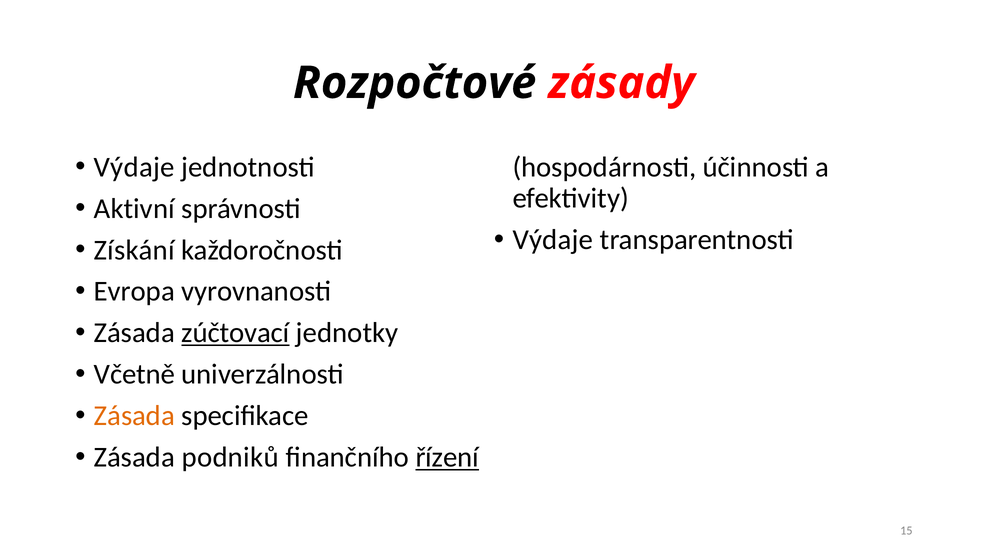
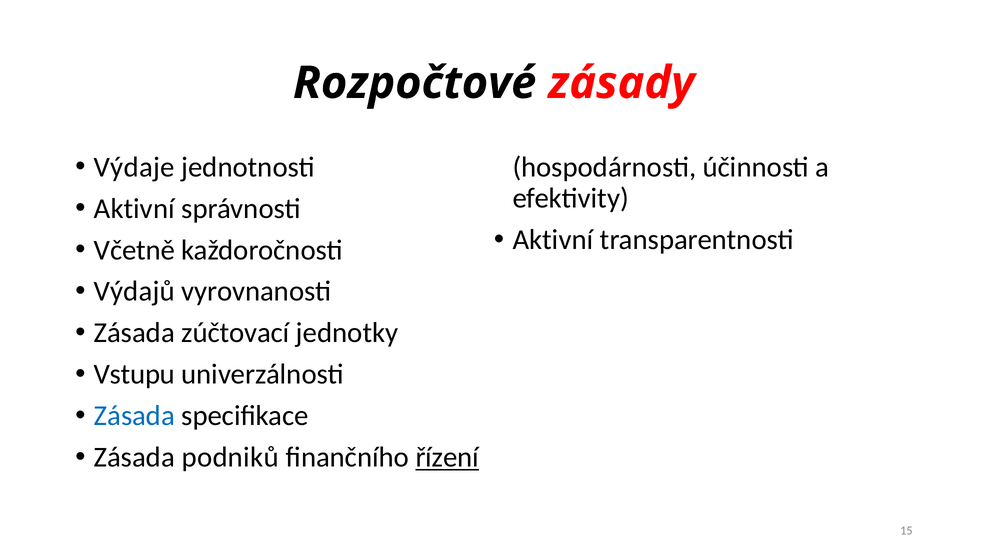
Výdaje: Výdaje -> Aktivní (553, 240)
Získání: Získání -> Včetně (134, 250)
Evropa: Evropa -> Výdajů (134, 291)
zúčtovací underline: present -> none (235, 333)
Včetně: Včetně -> Vstupu (134, 374)
Zásada colour: orange -> blue (134, 416)
